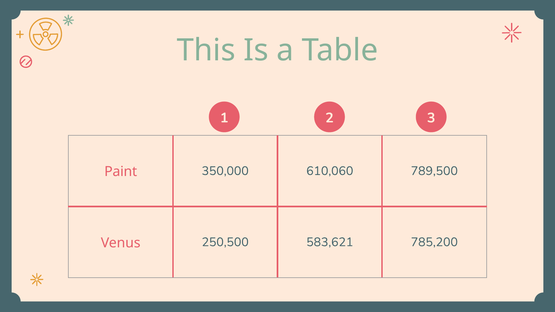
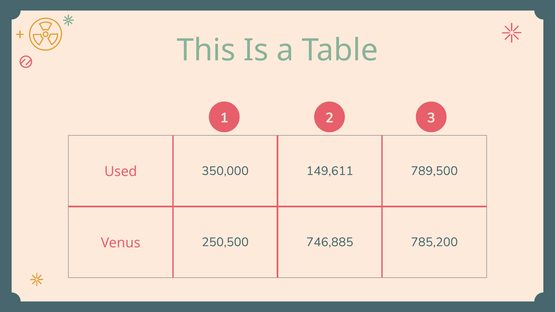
Paint: Paint -> Used (121, 172)
610,060: 610,060 -> 149,611 (330, 171)
583,621: 583,621 -> 746,885 (330, 242)
